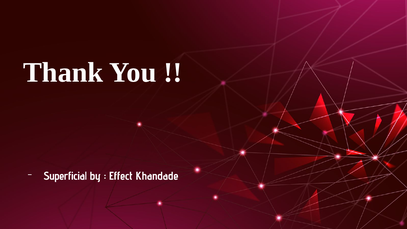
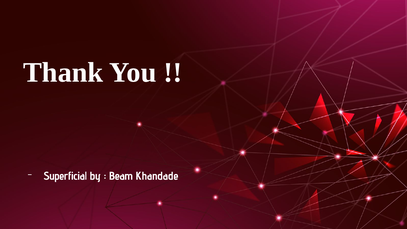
Effect: Effect -> Beam (121, 176)
